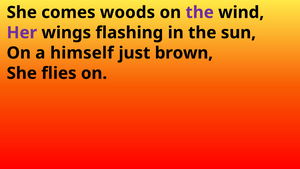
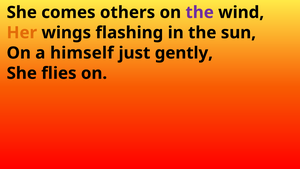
woods: woods -> others (128, 12)
Her colour: purple -> orange (22, 33)
brown: brown -> gently (184, 53)
